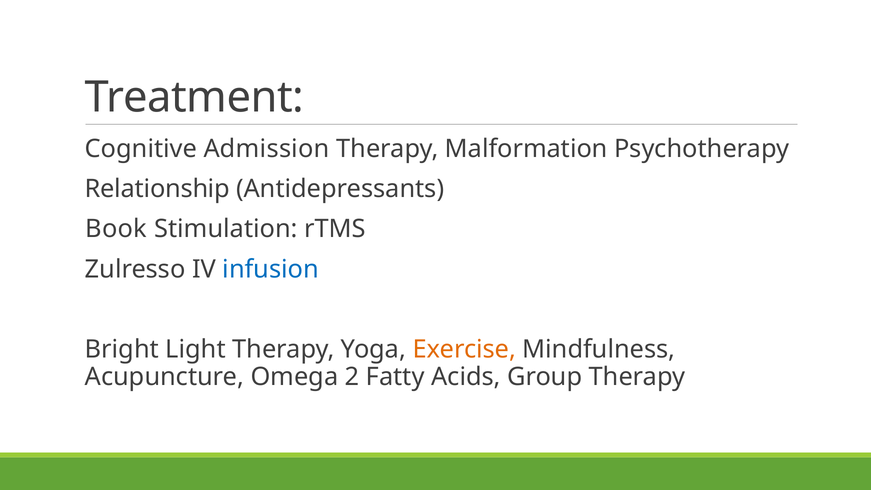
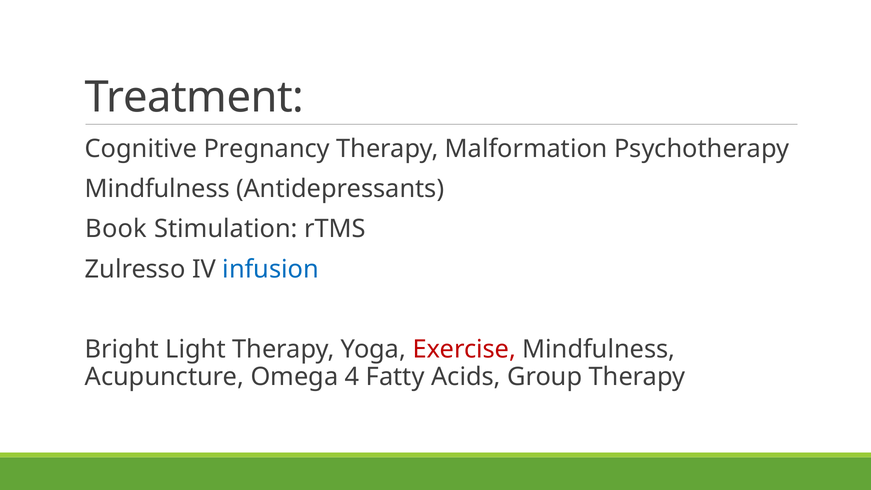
Admission: Admission -> Pregnancy (267, 149)
Relationship: Relationship -> Mindfulness (157, 189)
Exercise colour: orange -> red (464, 349)
2: 2 -> 4 (352, 377)
